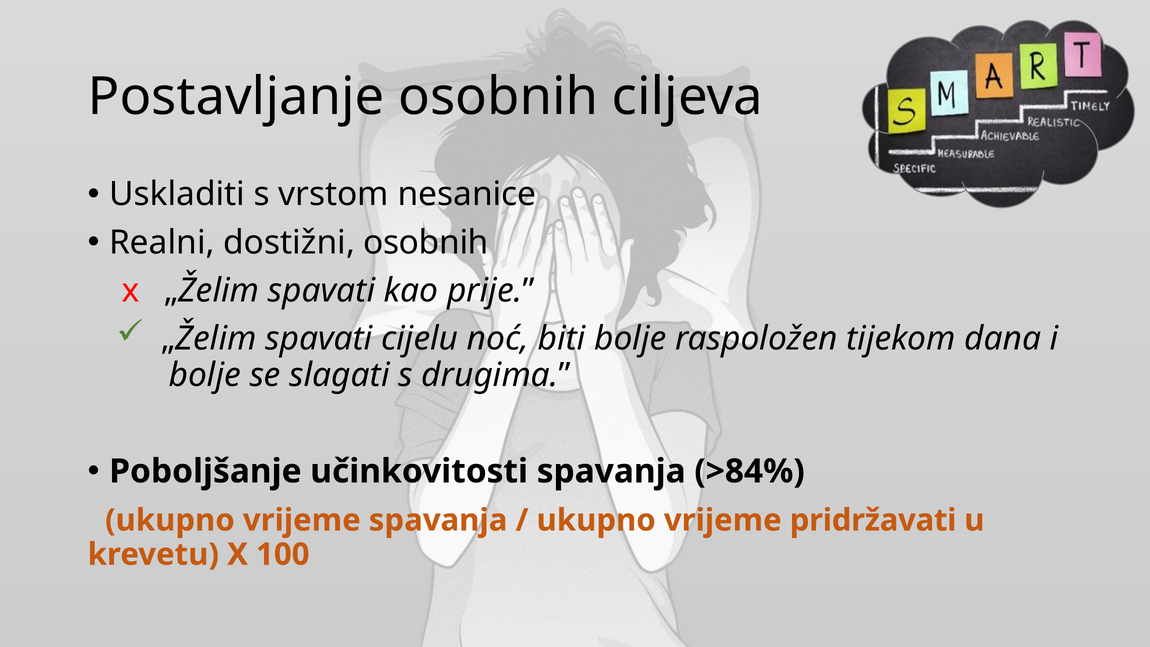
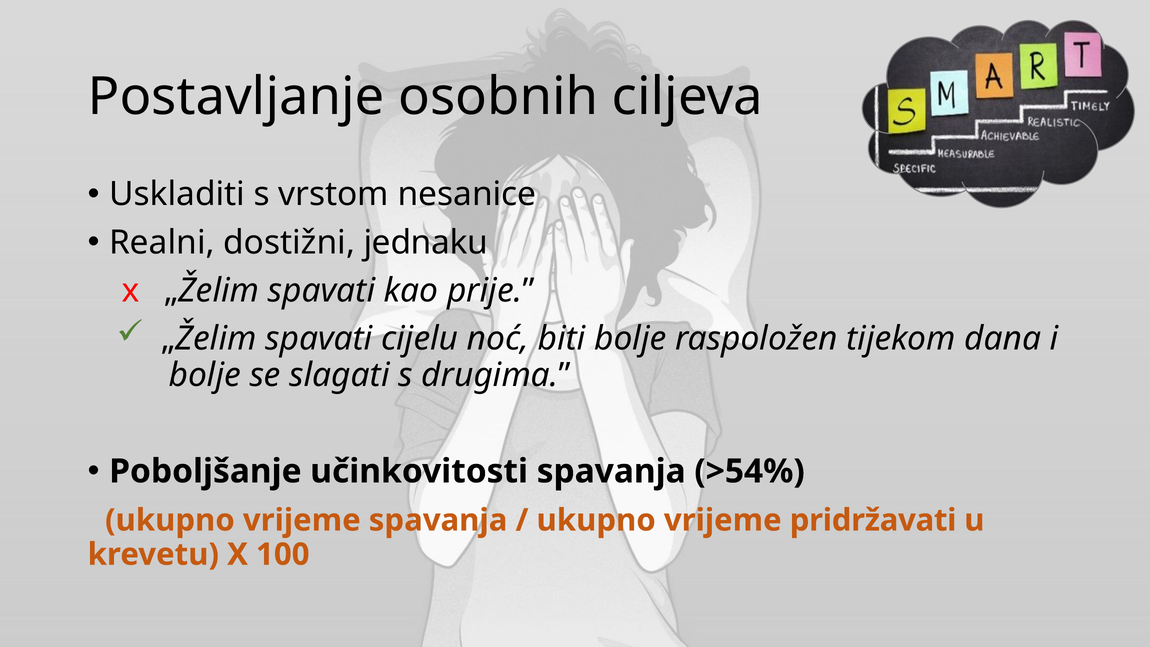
dostižni osobnih: osobnih -> jednaku (426, 243)
>84%: >84% -> >54% (750, 471)
